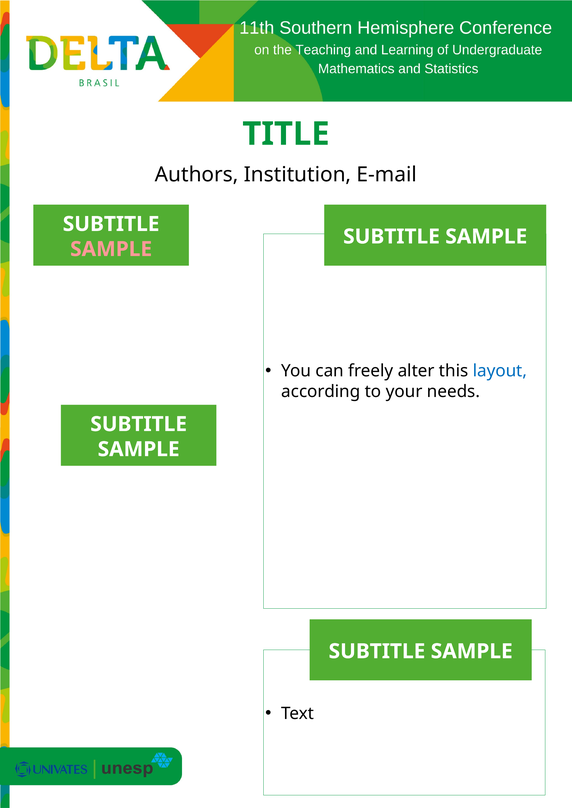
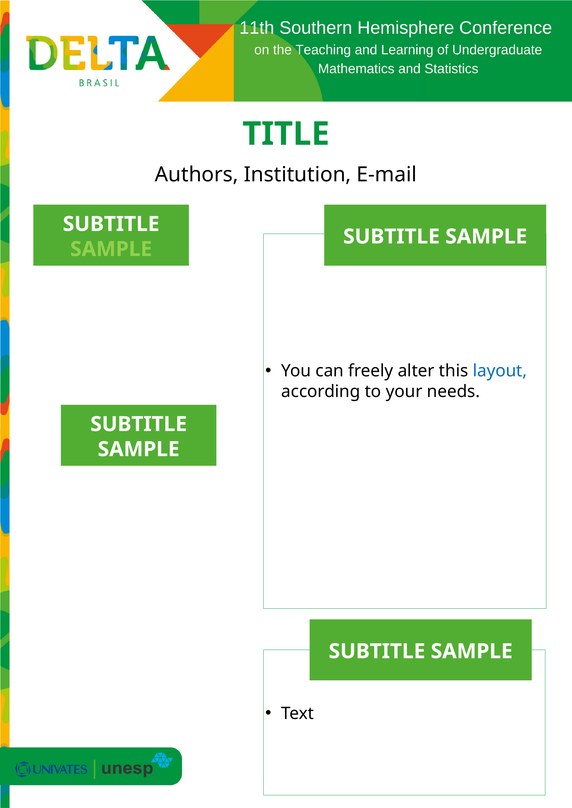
SAMPLE colour: pink -> light green (111, 249)
